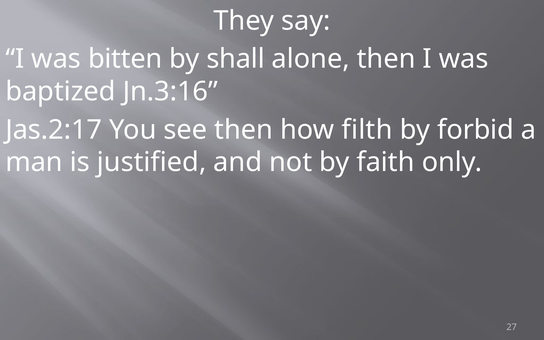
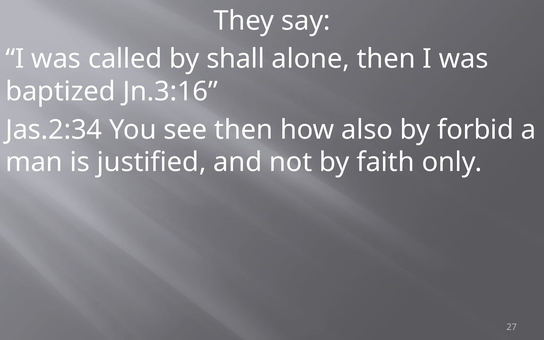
bitten: bitten -> called (125, 59)
Jas.2:17: Jas.2:17 -> Jas.2:34 (54, 130)
filth: filth -> also (367, 130)
